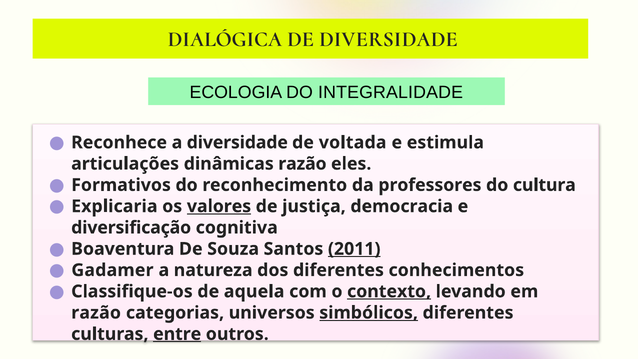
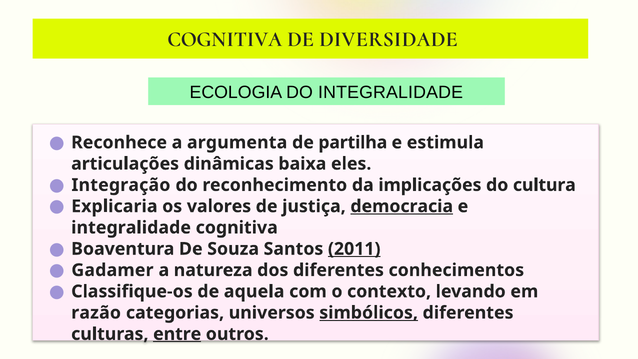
DIALÓGICA: DIALÓGICA -> COGNITIVA (225, 39)
a diversidade: diversidade -> argumenta (237, 142)
voltada: voltada -> partilha (353, 142)
dinâmicas razão: razão -> baixa (302, 164)
Formativos: Formativos -> Integração (121, 185)
professores: professores -> implicações (430, 185)
valores underline: present -> none (219, 206)
democracia underline: none -> present (402, 206)
diversificação: diversificação -> integralidade (131, 228)
contexto underline: present -> none (389, 291)
